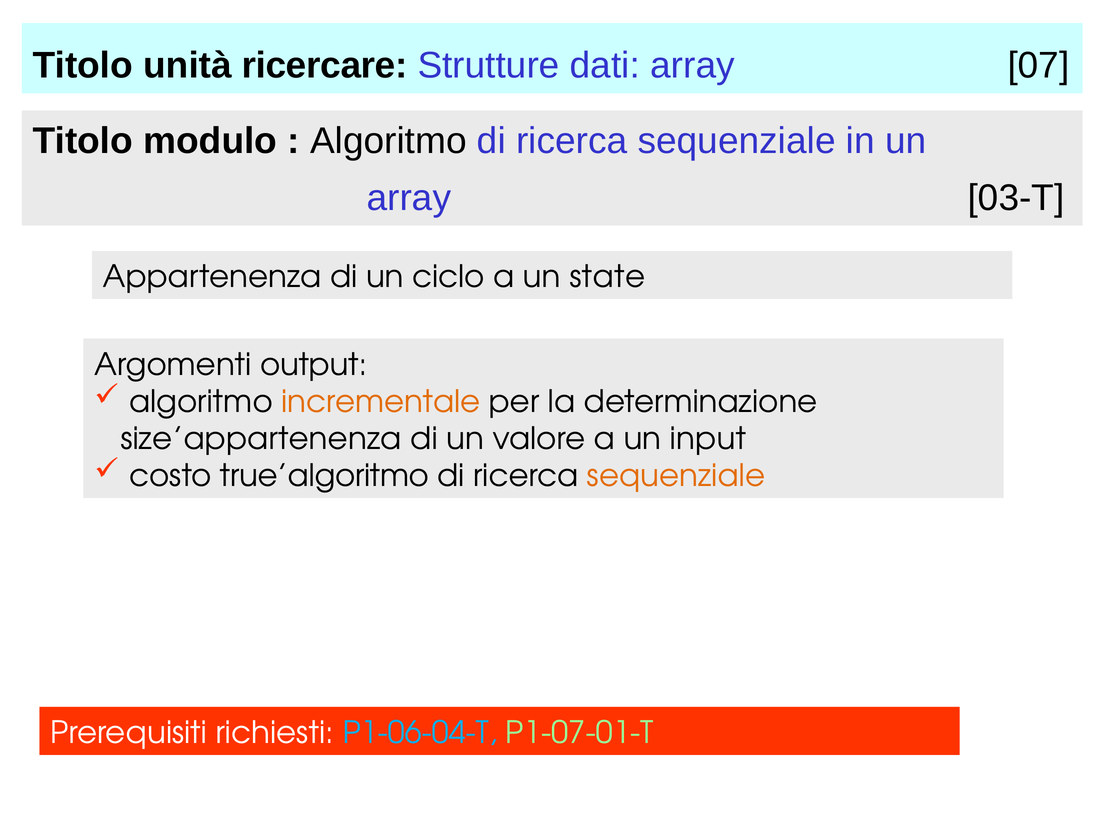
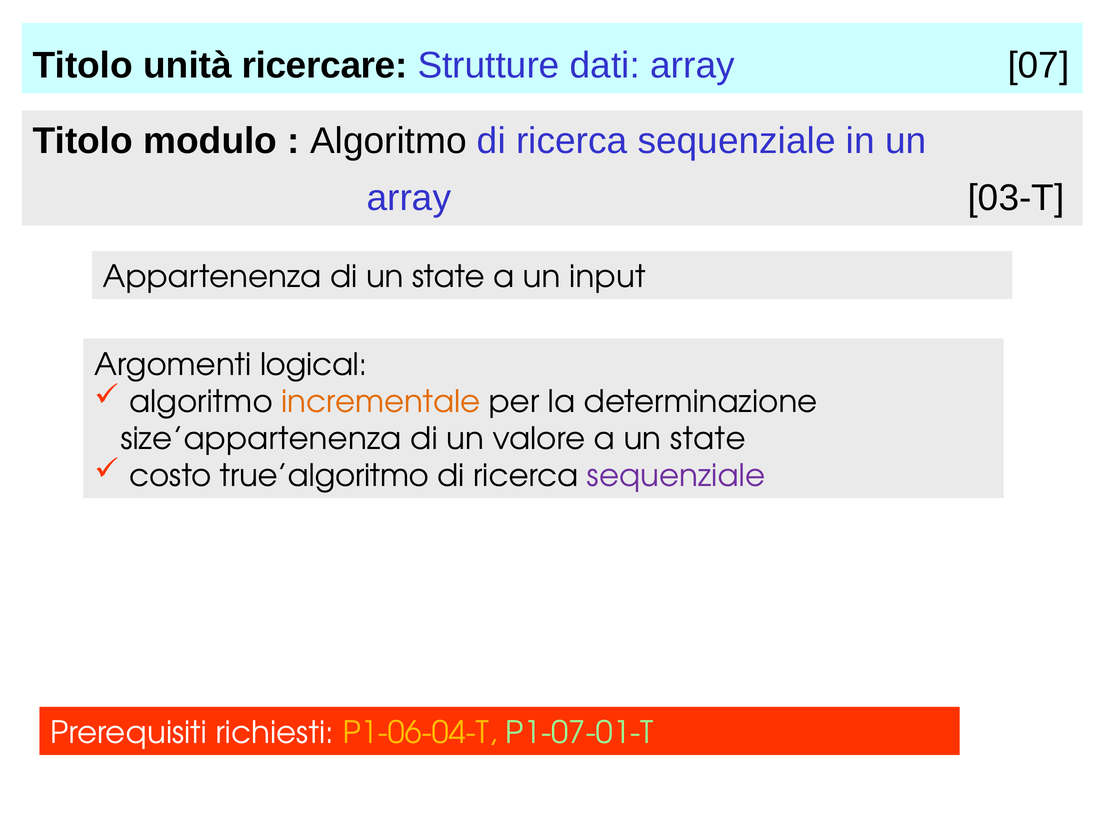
di un ciclo: ciclo -> state (449, 277)
state: state -> input (607, 277)
output: output -> logical (314, 365)
a un input: input -> state (708, 439)
sequenziale colour: orange -> purple (676, 476)
P1-06-04-T colour: light blue -> yellow (420, 733)
